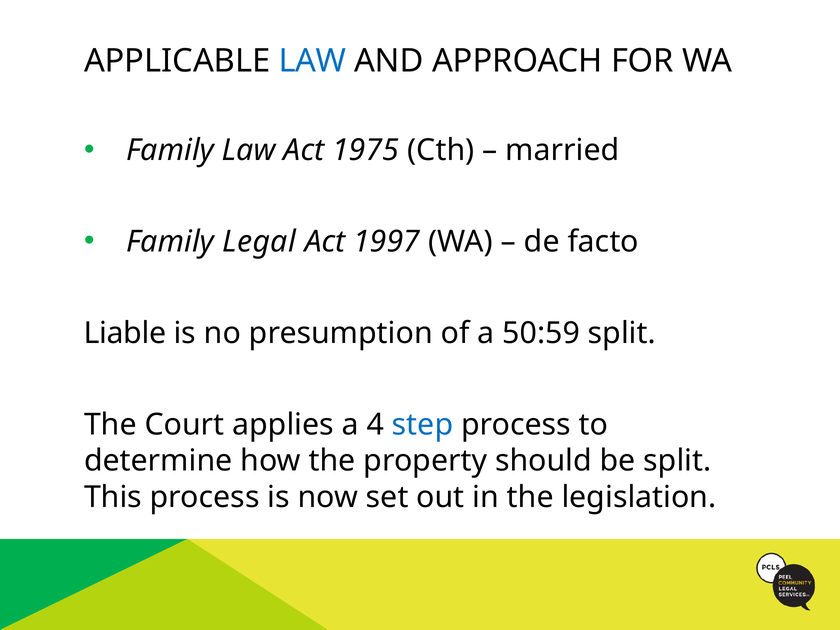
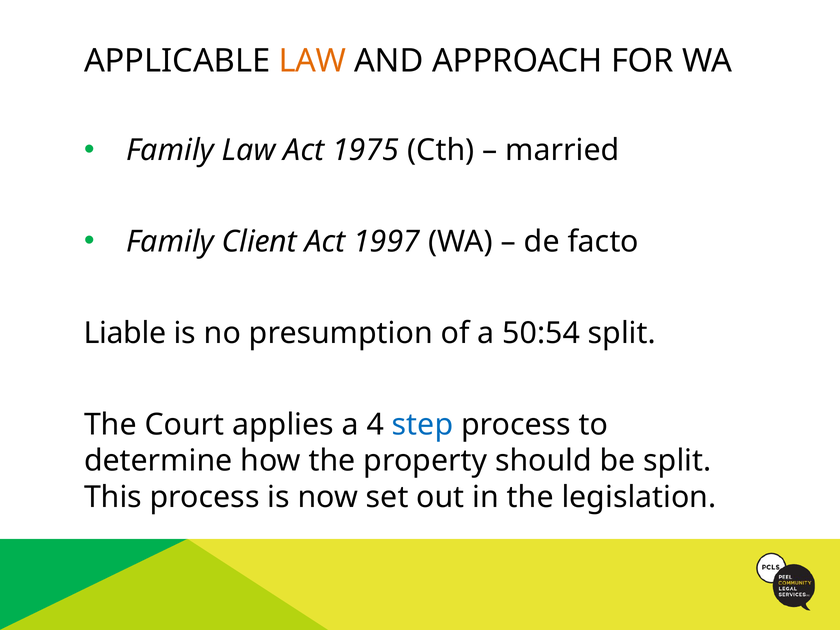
LAW colour: blue -> orange (312, 61)
Legal: Legal -> Client (259, 242)
50:59: 50:59 -> 50:54 (541, 333)
